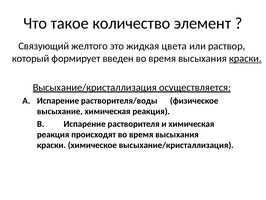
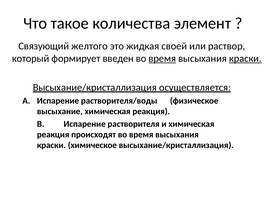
количество: количество -> количества (131, 23)
цвета: цвета -> своей (174, 46)
время underline: none -> present (162, 58)
